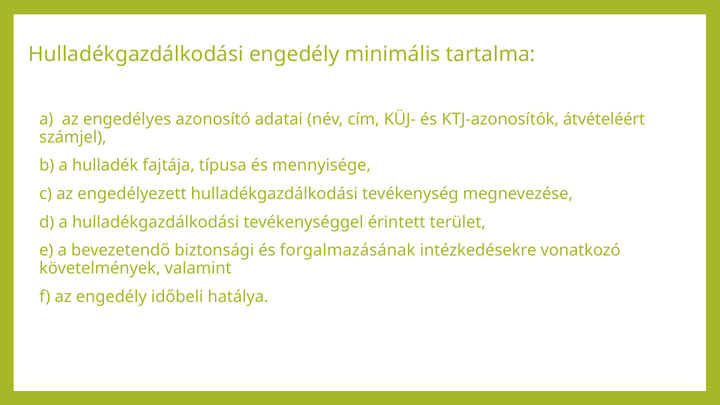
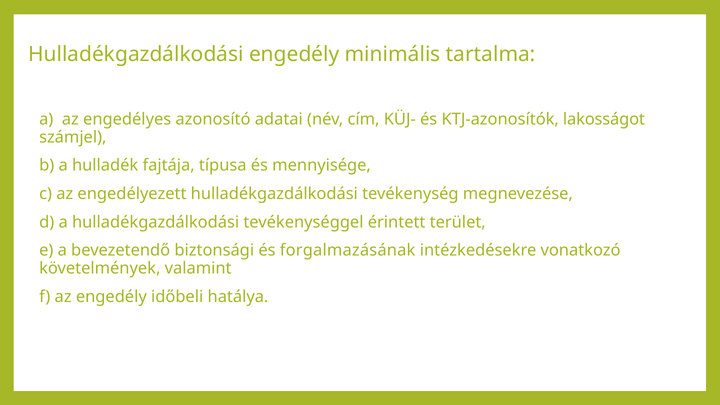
átvételéért: átvételéért -> lakosságot (604, 119)
